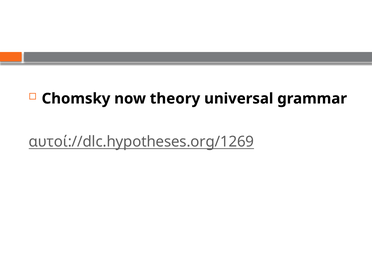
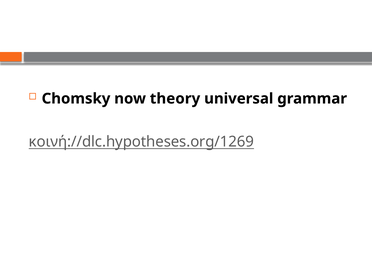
αυτοί://dlc.hypotheses.org/1269: αυτοί://dlc.hypotheses.org/1269 -> κοινή://dlc.hypotheses.org/1269 (141, 142)
